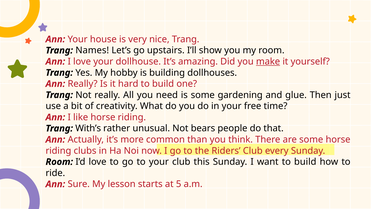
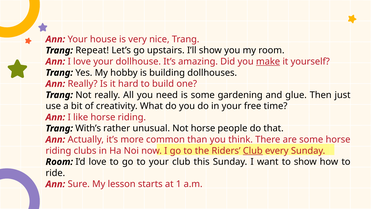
Names: Names -> Repeat (92, 50)
Not bears: bears -> horse (203, 128)
Club underline: none -> present (253, 150)
want to build: build -> show (305, 162)
5: 5 -> 1 (179, 184)
